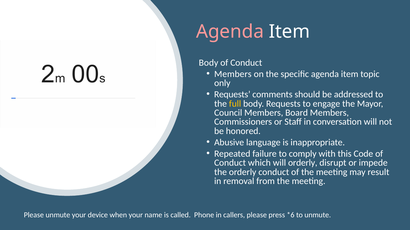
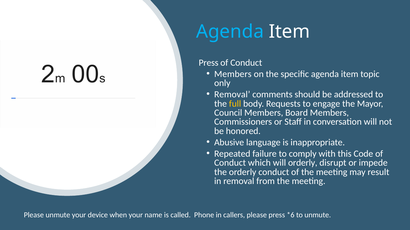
Agenda colour: pink -> light blue (230, 32)
Body: Body -> Press (209, 63)
Requests: Requests -> Removal (232, 95)
